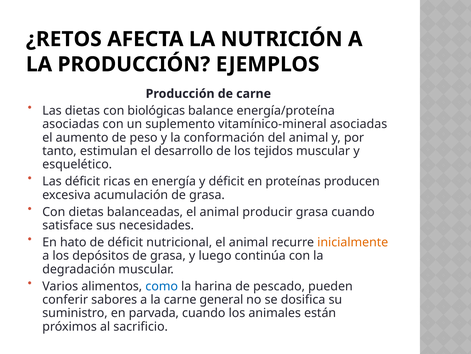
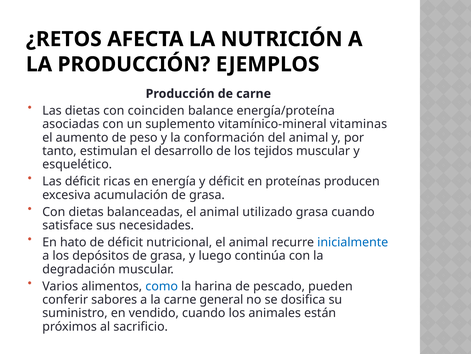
biológicas: biológicas -> coinciden (156, 110)
vitamínico-mineral asociadas: asociadas -> vitaminas (358, 124)
producir: producir -> utilizado (267, 212)
inicialmente colour: orange -> blue (353, 242)
parvada: parvada -> vendido (154, 313)
